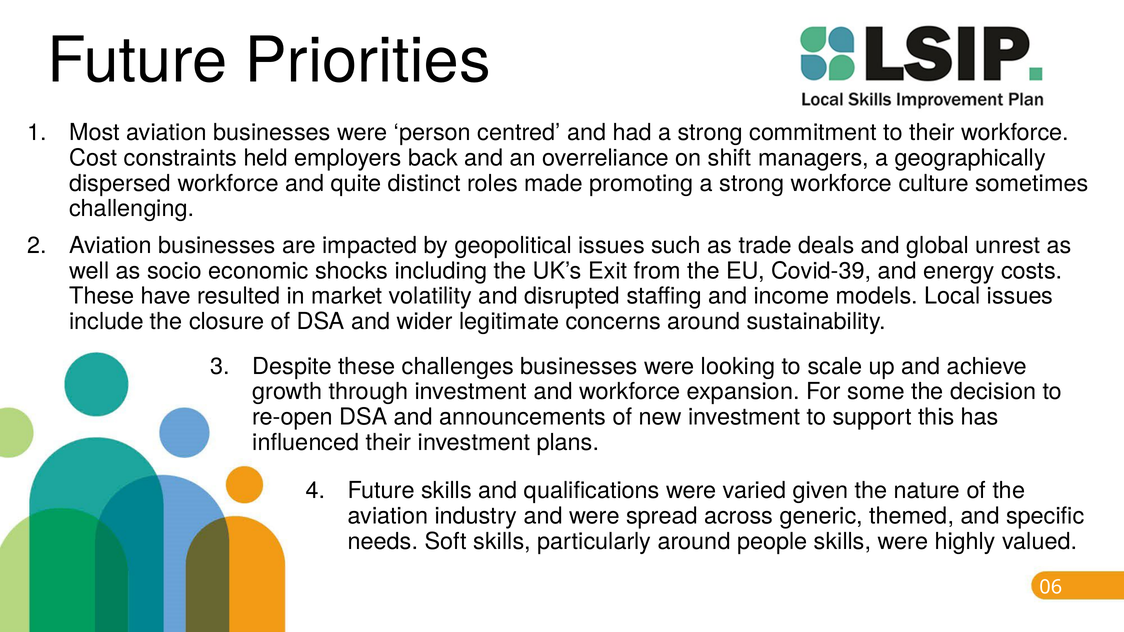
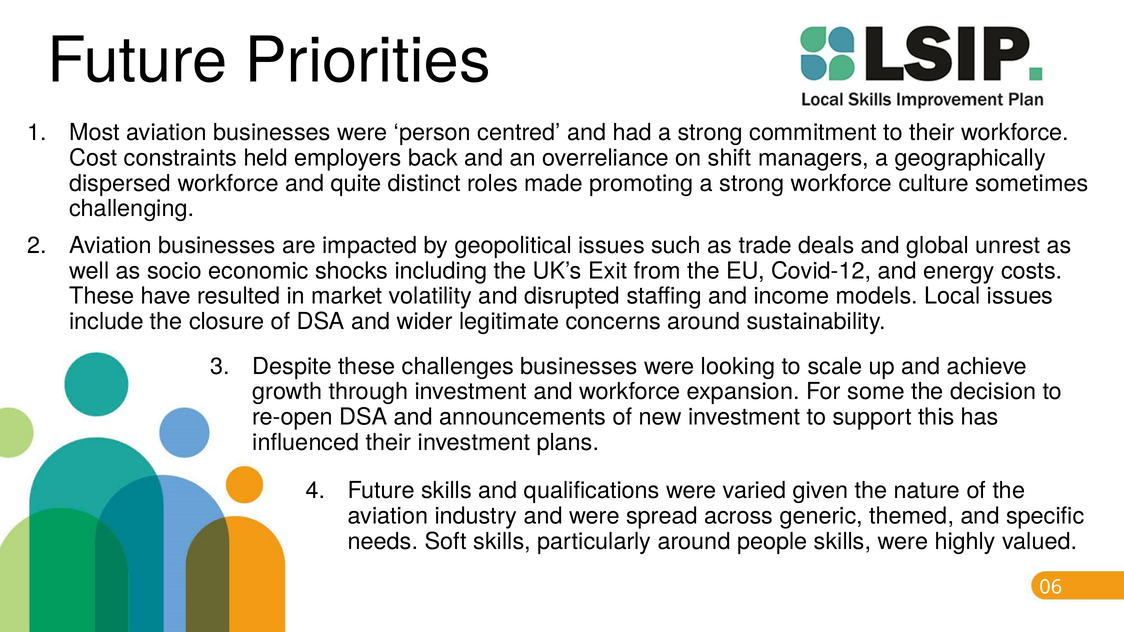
Covid-39: Covid-39 -> Covid-12 (821, 271)
